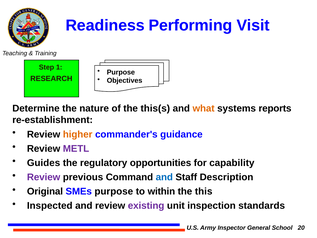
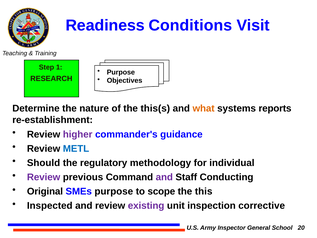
Performing: Performing -> Conditions (190, 25)
higher colour: orange -> purple (78, 134)
METL colour: purple -> blue (76, 148)
Guides: Guides -> Should (44, 163)
opportunities: opportunities -> methodology (161, 163)
capability: capability -> individual (232, 163)
and colour: blue -> purple (164, 177)
Description: Description -> Conducting (227, 177)
within: within -> scope (161, 191)
standards: standards -> corrective (262, 205)
